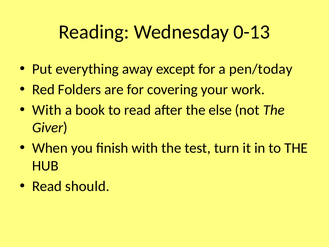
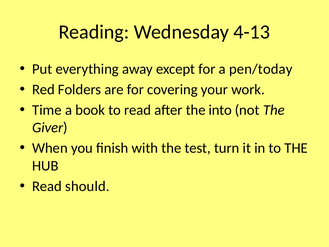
0-13: 0-13 -> 4-13 (252, 32)
With: With -> Time (47, 110)
else: else -> into (220, 110)
